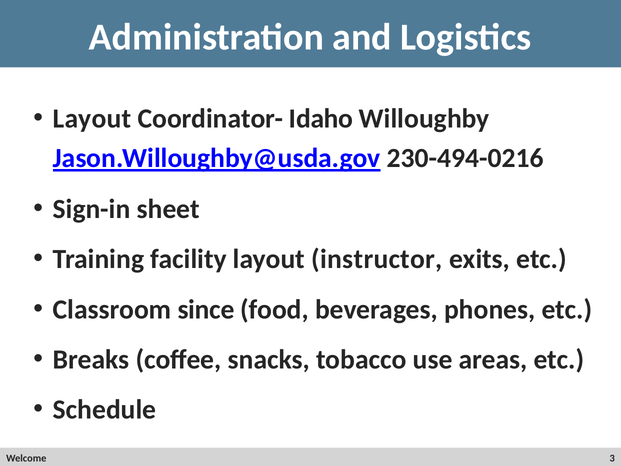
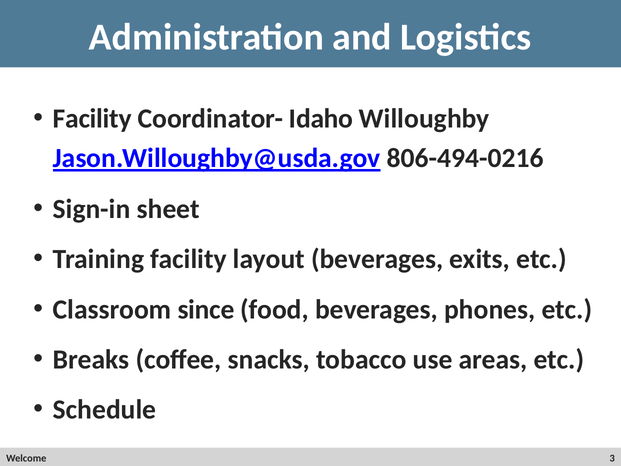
Layout: Layout -> Facility (92, 118)
230-494-0216: 230-494-0216 -> 806-494-0216 (465, 158)
layout instructor: instructor -> beverages (377, 259)
